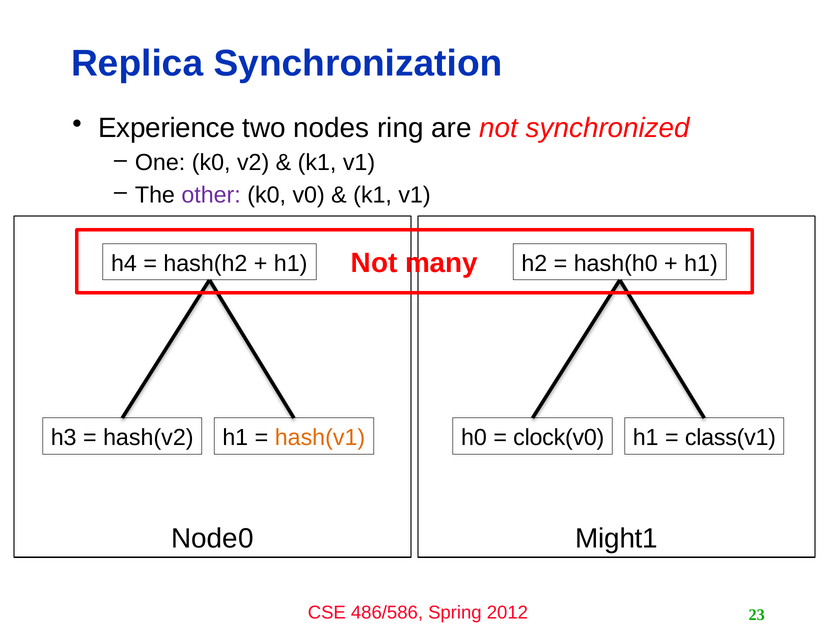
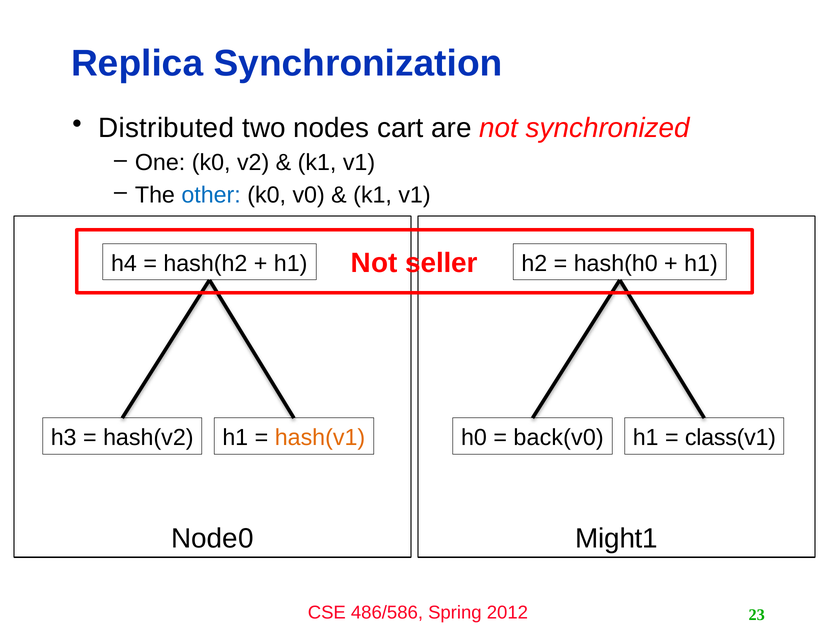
Experience: Experience -> Distributed (166, 128)
ring: ring -> cart (400, 128)
other colour: purple -> blue (211, 195)
many: many -> seller (441, 263)
clock(v0: clock(v0 -> back(v0 (559, 438)
